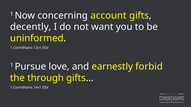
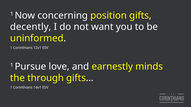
account: account -> position (109, 16)
forbid: forbid -> minds (149, 67)
